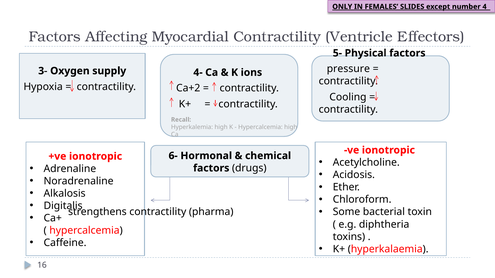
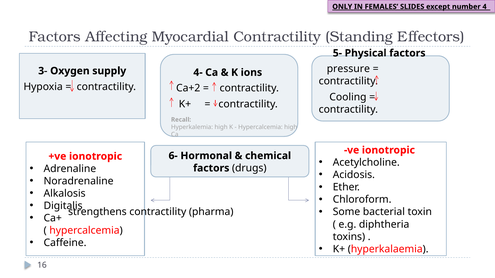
Ventricle: Ventricle -> Standing (359, 37)
